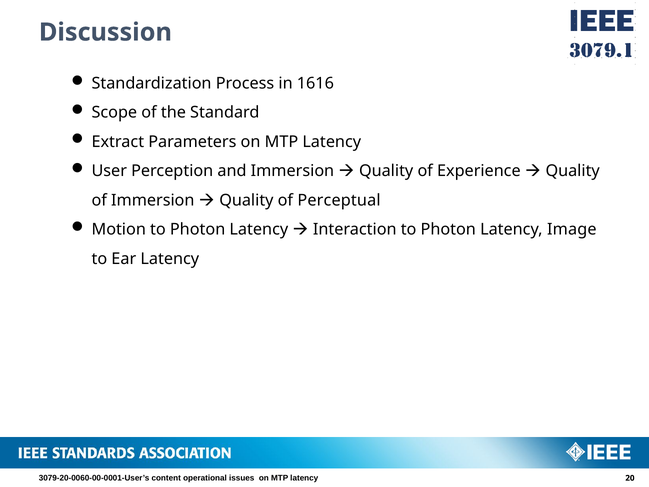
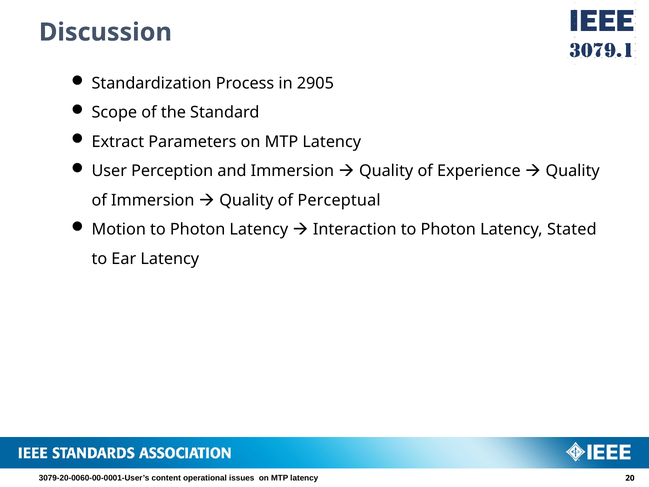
1616: 1616 -> 2905 (315, 83)
Image: Image -> Stated (572, 229)
